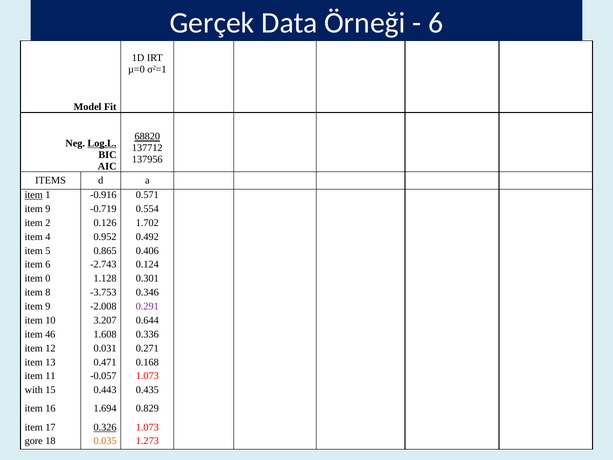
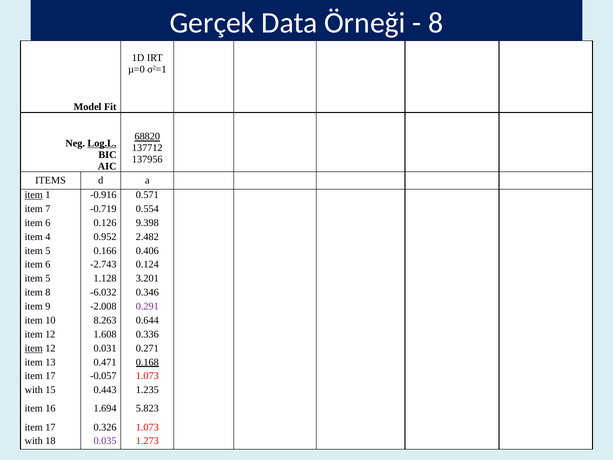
6: 6 -> 8 (436, 23)
9: 9 -> 7 (48, 209)
2: 2 -> 6 (48, 223)
1.702: 1.702 -> 9.398 (147, 223)
0.492: 0.492 -> 2.482 (147, 237)
0.865: 0.865 -> 0.166 (105, 251)
0: 0 -> 5 (48, 278)
0.301: 0.301 -> 3.201 (147, 278)
-3.753: -3.753 -> -6.032 (103, 292)
3.207: 3.207 -> 8.263 (105, 320)
46: 46 -> 12 (50, 334)
item underline: none -> present (34, 348)
0.168 underline: none -> present (147, 362)
11: 11 -> 17 (50, 376)
0.435: 0.435 -> 1.235 (147, 390)
0.829: 0.829 -> 5.823 (147, 408)
0.326 underline: present -> none (105, 427)
gore: gore -> with (34, 441)
0.035 colour: orange -> purple (105, 441)
